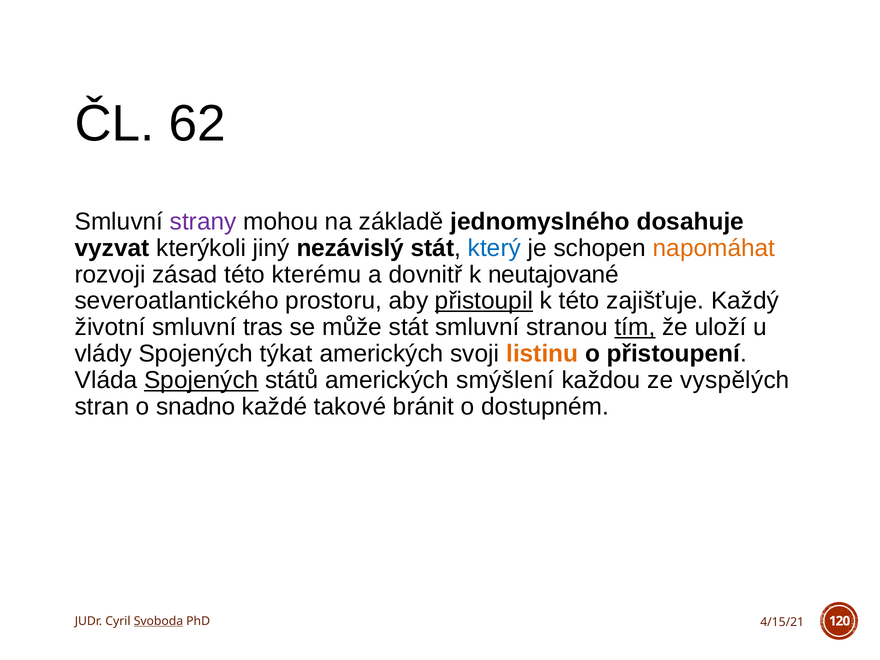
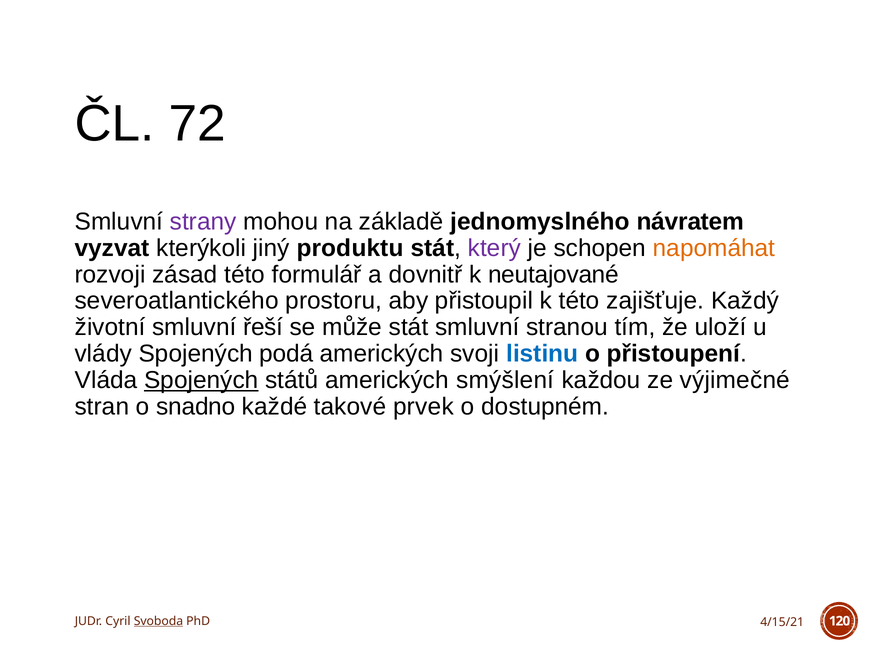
62: 62 -> 72 (197, 124)
dosahuje: dosahuje -> návratem (690, 222)
nezávislý: nezávislý -> produktu (350, 248)
který colour: blue -> purple (494, 248)
kterému: kterému -> formulář (317, 274)
přistoupil underline: present -> none (484, 301)
tras: tras -> řeší (263, 327)
tím underline: present -> none (635, 327)
týkat: týkat -> podá (286, 354)
listinu colour: orange -> blue (542, 354)
vyspělých: vyspělých -> výjimečné (735, 380)
bránit: bránit -> prvek (423, 406)
